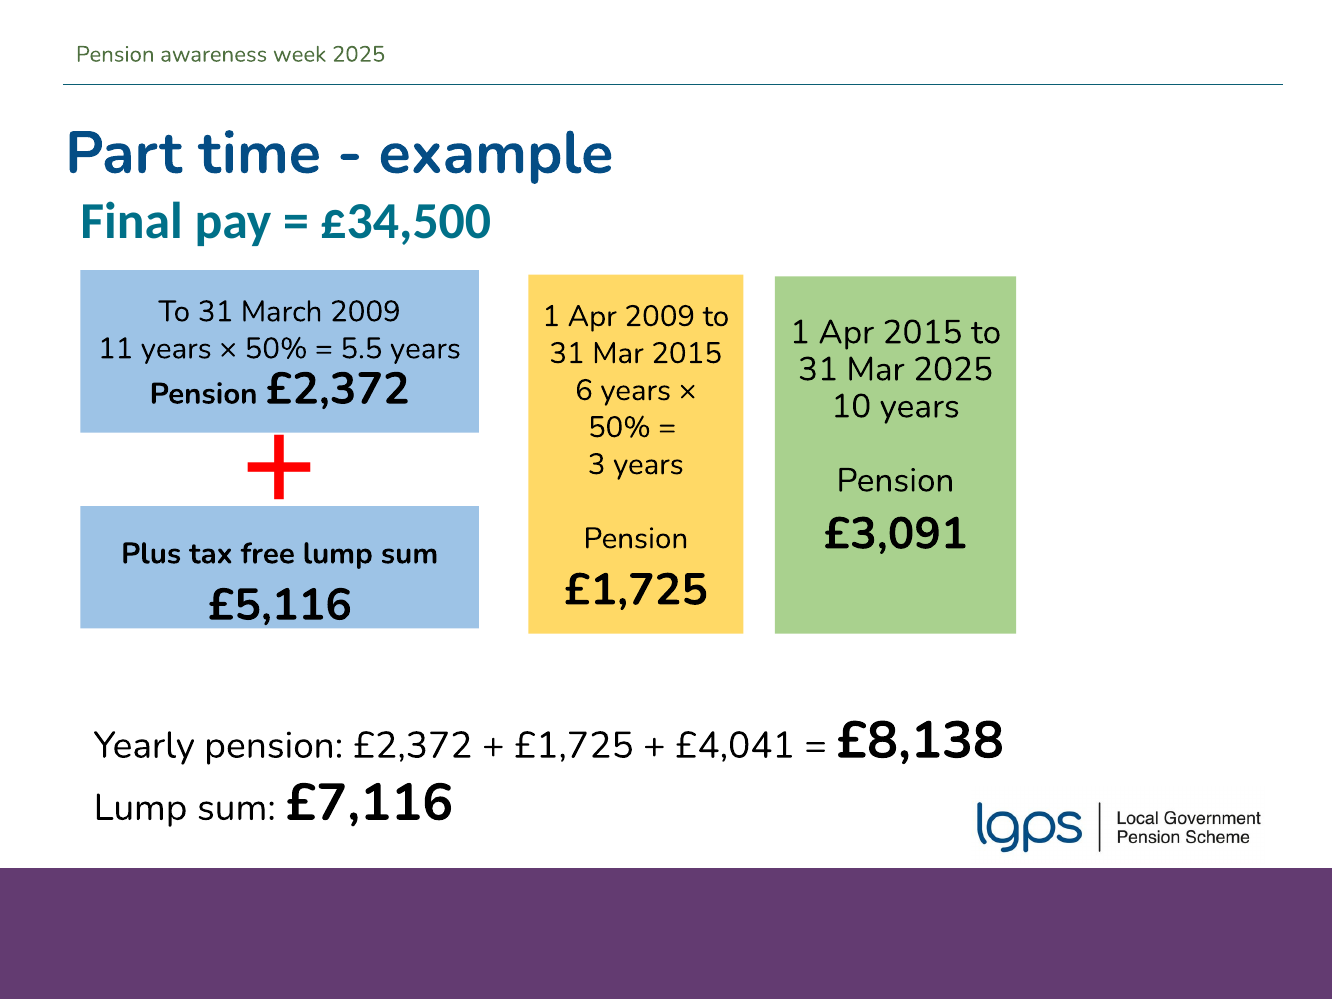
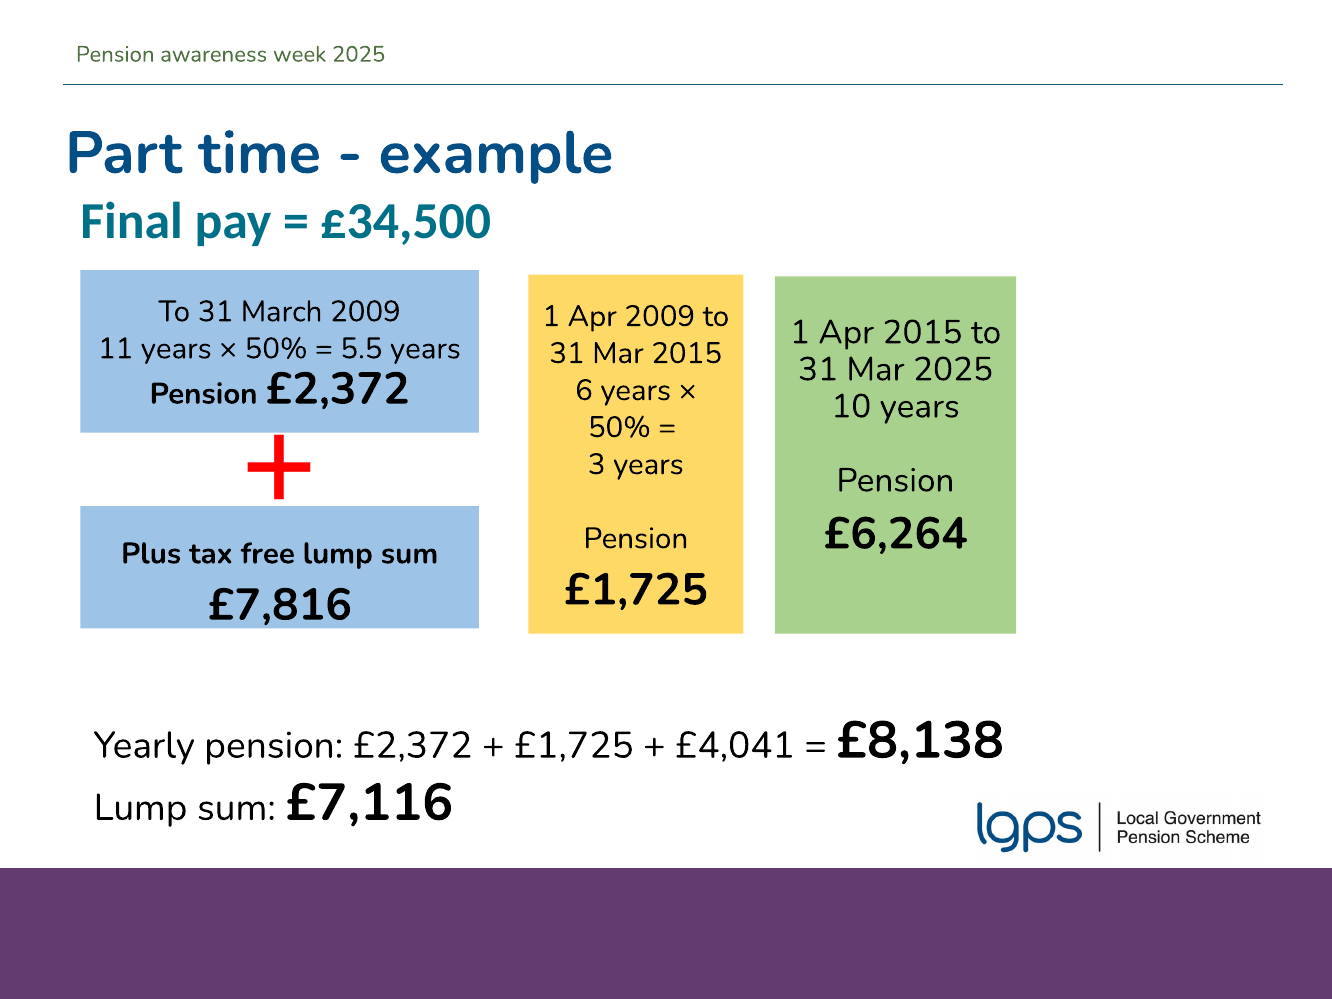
£3,091: £3,091 -> £6,264 (896, 534)
£5,116: £5,116 -> £7,816 (280, 605)
